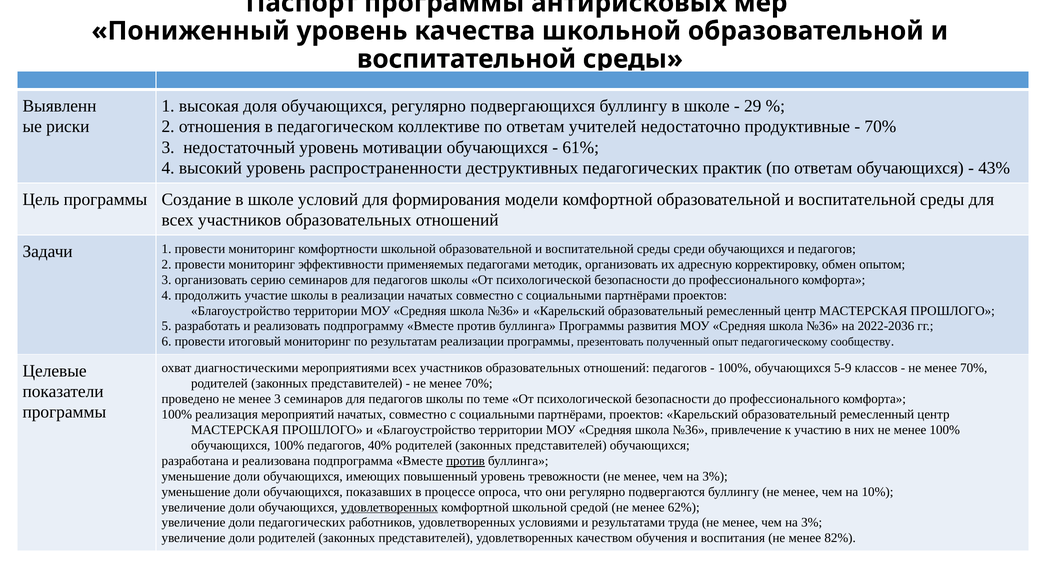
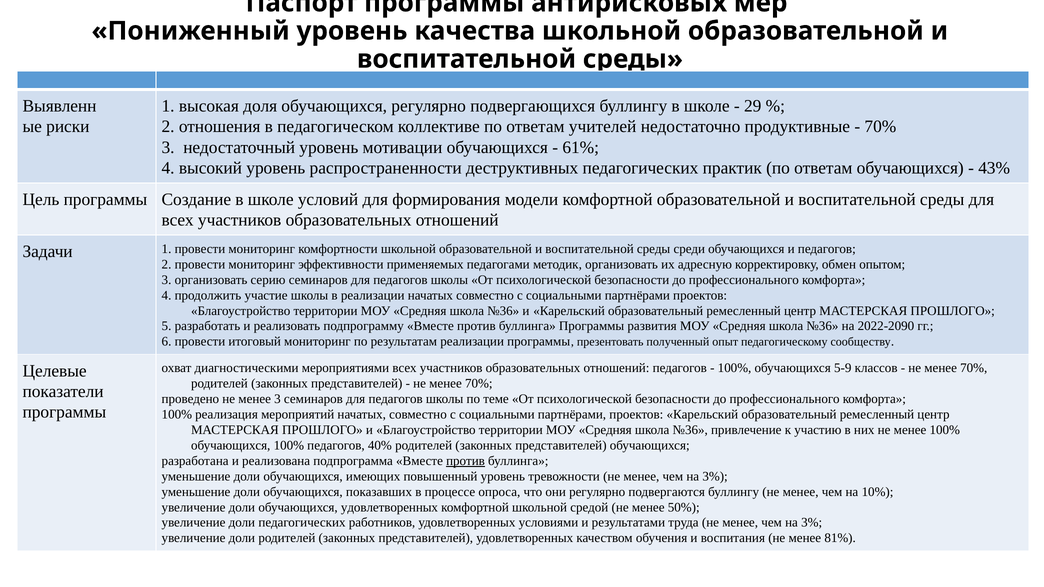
2022-2036: 2022-2036 -> 2022-2090 (886, 326)
удовлетворенных underline: present -> none (390, 507)
62%: 62% -> 50% (684, 507)
82%: 82% -> 81% (840, 538)
